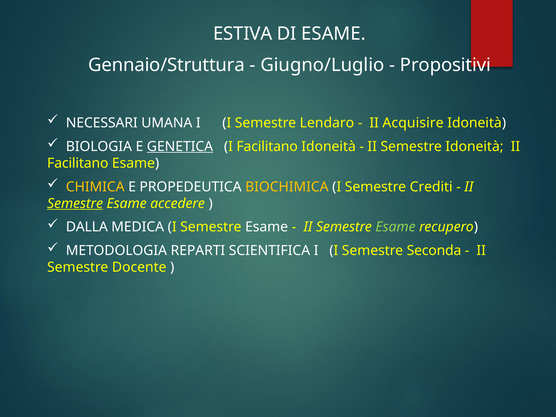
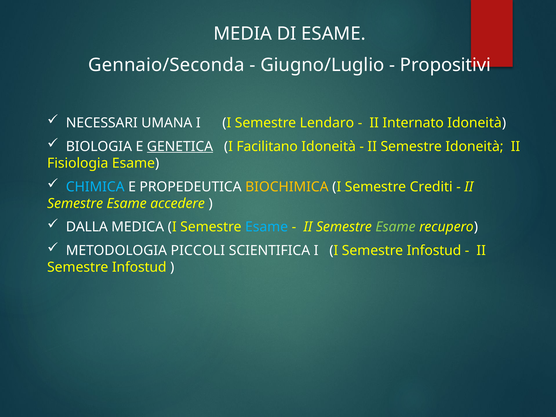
ESTIVA: ESTIVA -> MEDIA (243, 34)
Gennaio/Struttura: Gennaio/Struttura -> Gennaio/Seconda (166, 65)
Acquisire: Acquisire -> Internato (413, 123)
Facilitano: Facilitano -> Fisiologia (78, 163)
CHIMICA colour: yellow -> light blue (95, 187)
Semestre underline: present -> none (75, 203)
Esame colour: white -> light blue (267, 227)
REPARTI: REPARTI -> PICCOLI (198, 251)
I Semestre Seconda: Seconda -> Infostud (434, 251)
Docente: Docente -> Infostud (139, 267)
